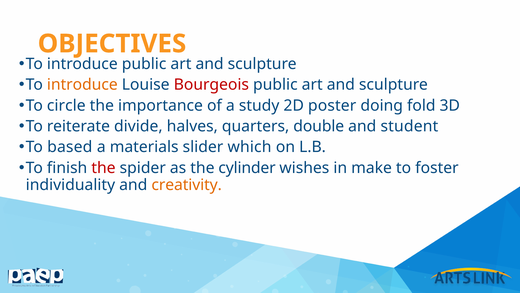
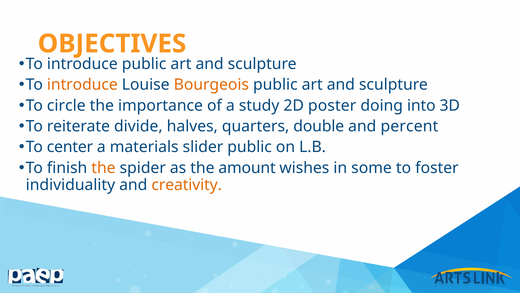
Bourgeois colour: red -> orange (211, 85)
fold: fold -> into (421, 105)
student: student -> percent (409, 126)
based: based -> center (70, 147)
slider which: which -> public (250, 147)
the colour: red -> orange (103, 168)
cylinder: cylinder -> amount (247, 168)
make: make -> some (372, 168)
